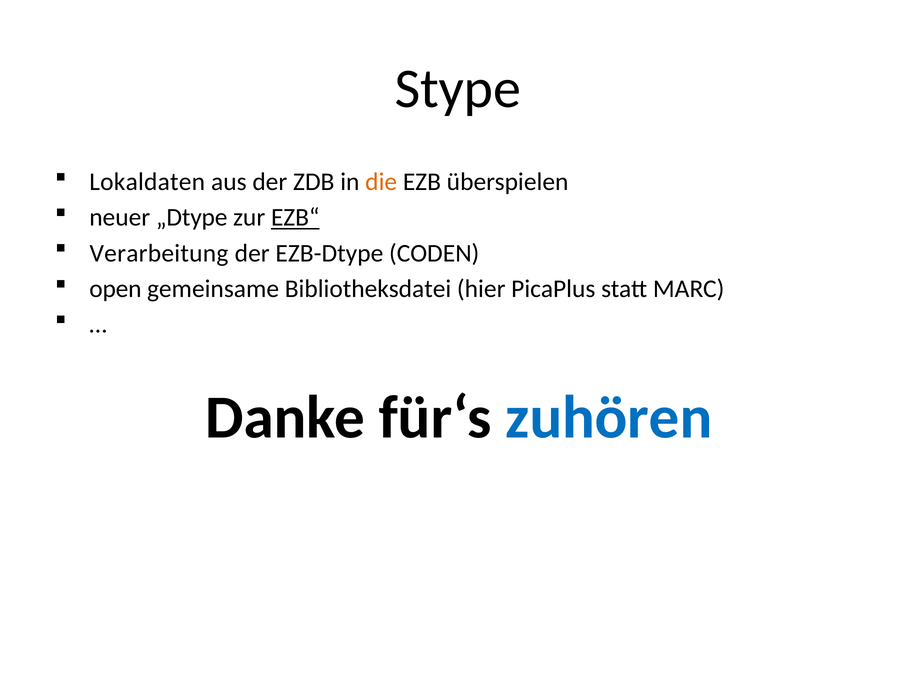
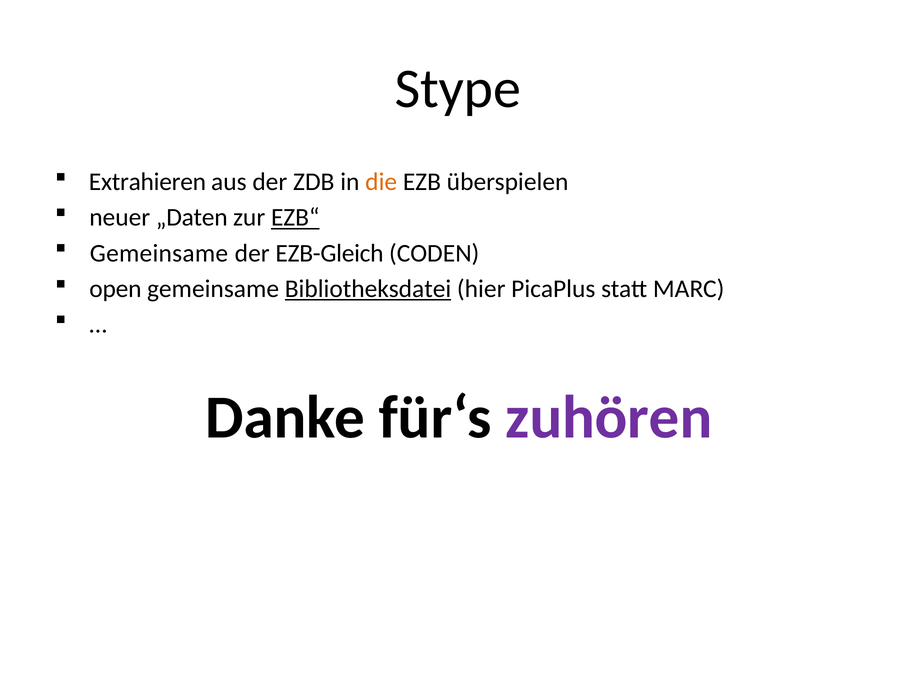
Lokaldaten: Lokaldaten -> Extrahieren (147, 182)
„Dtype: „Dtype -> „Daten (192, 218)
Verarbeitung: Verarbeitung -> Gemeinsame (159, 253)
EZB-Dtype: EZB-Dtype -> EZB-Gleich (330, 253)
Bibliotheksdatei underline: none -> present (368, 289)
zuhören colour: blue -> purple (609, 418)
